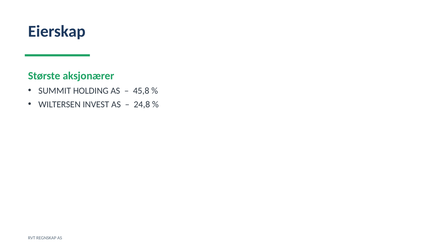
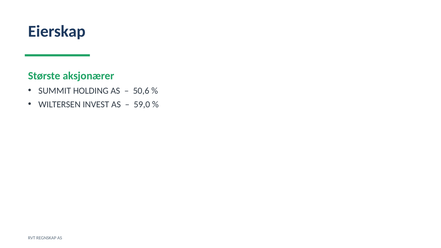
45,8: 45,8 -> 50,6 (141, 91)
24,8: 24,8 -> 59,0 (142, 104)
